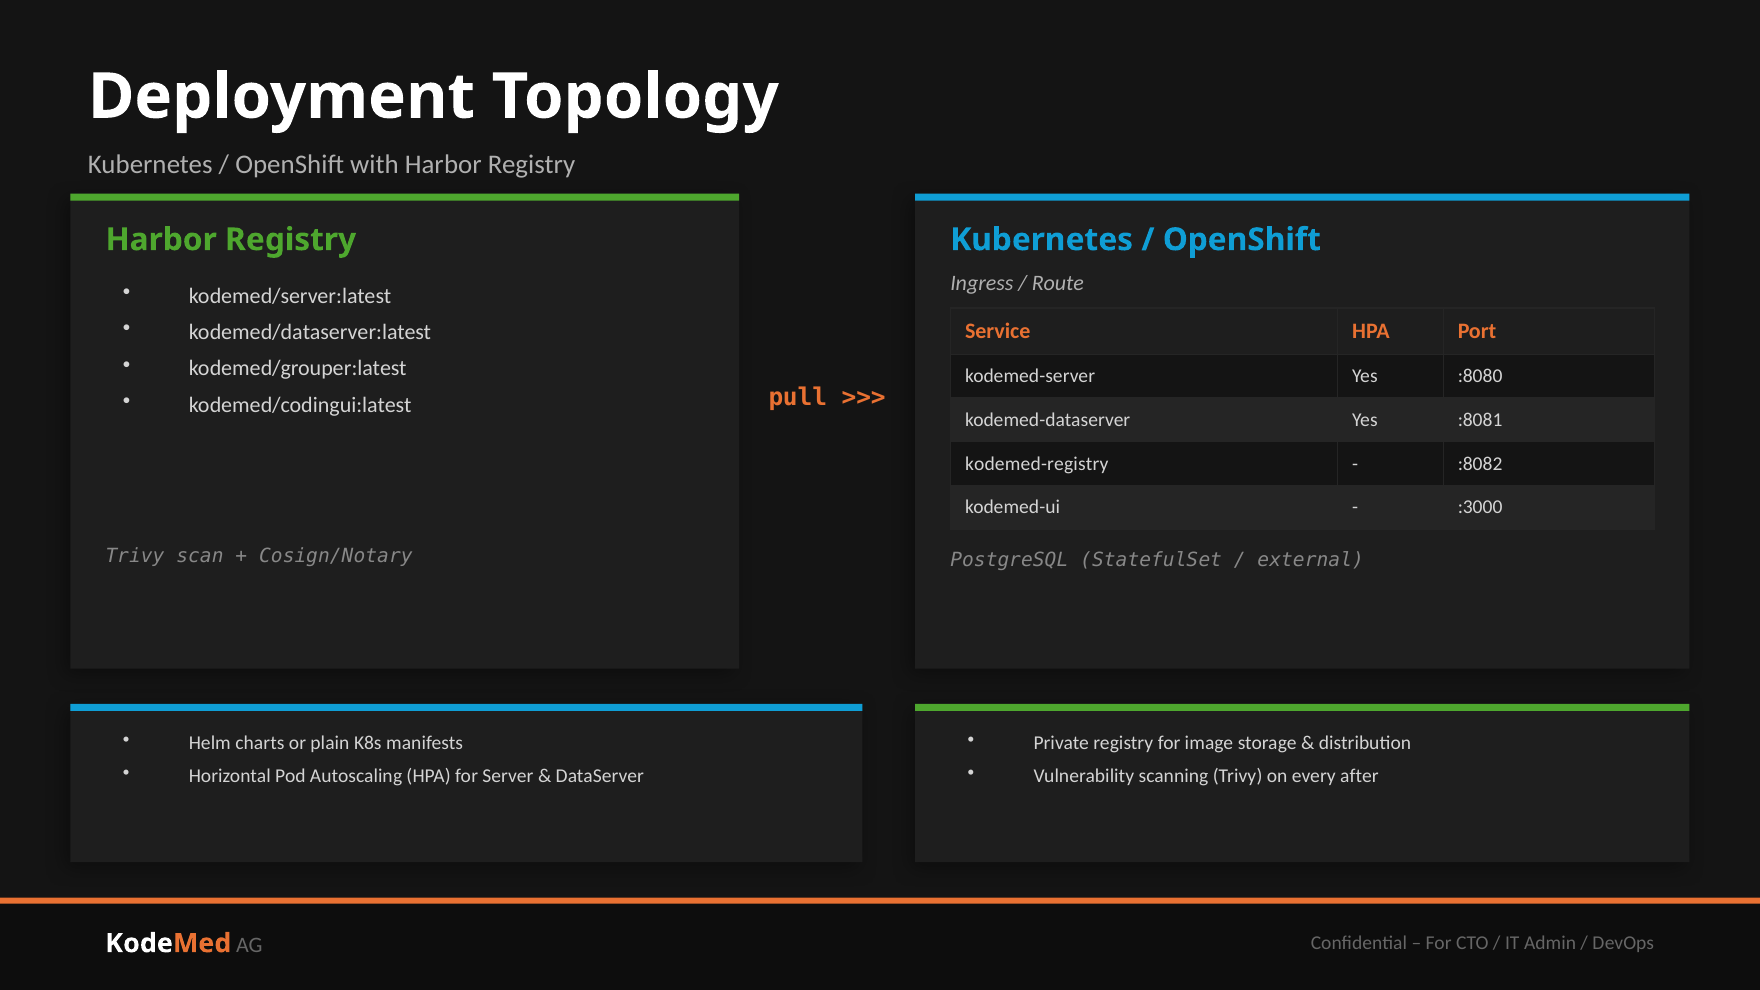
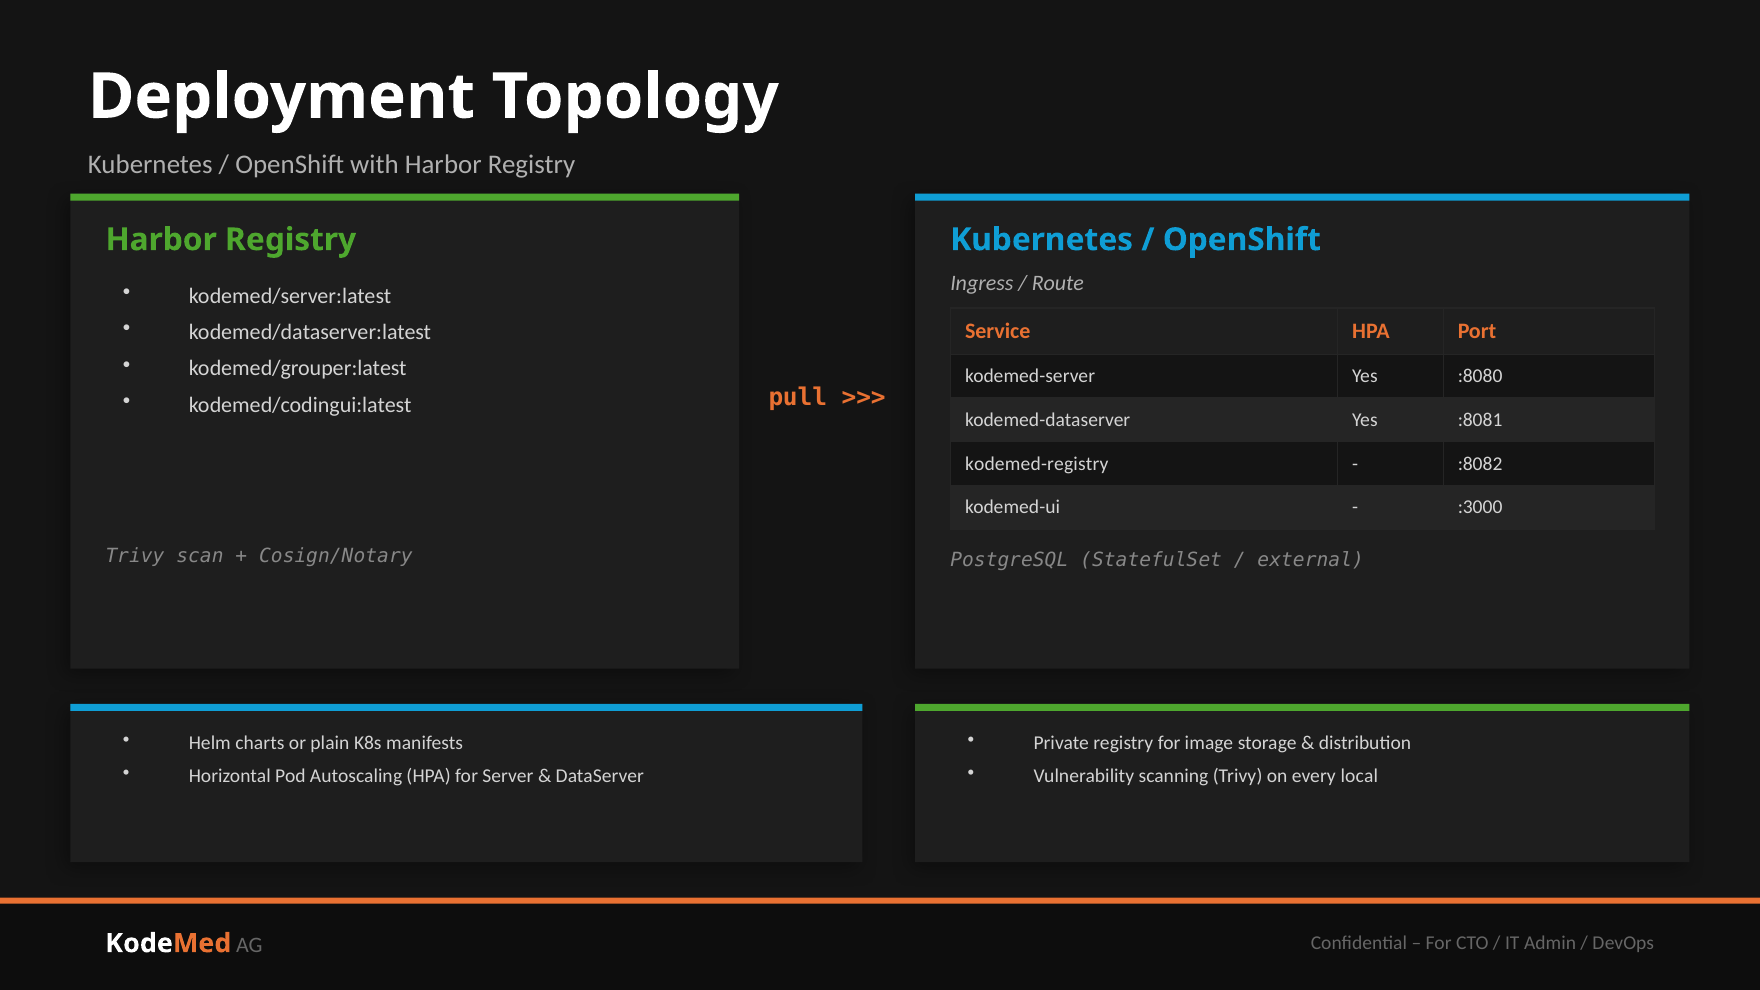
after: after -> local (1359, 776)
